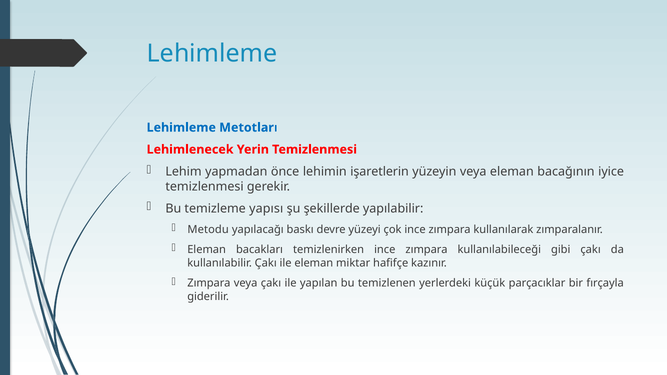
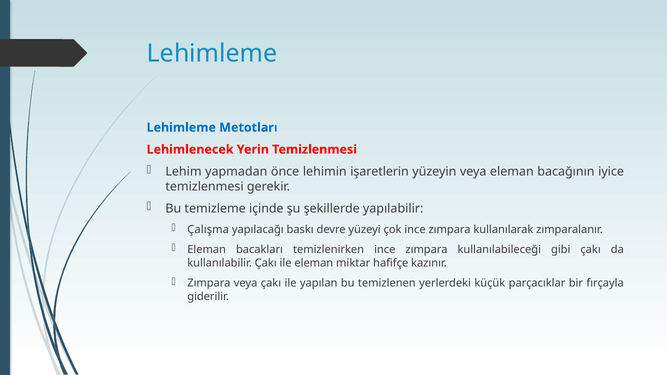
yapısı: yapısı -> içinde (266, 208)
Metodu: Metodu -> Çalışma (208, 230)
